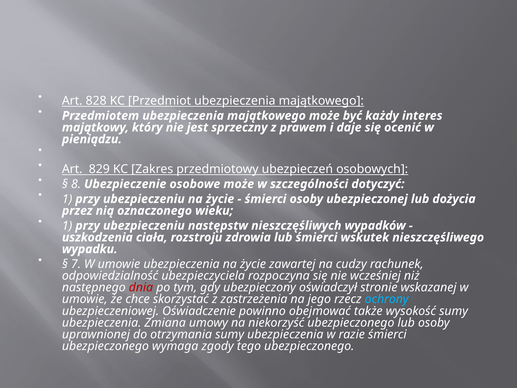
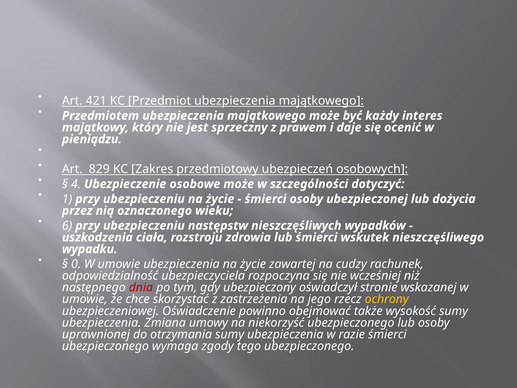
828: 828 -> 421 (96, 101)
8: 8 -> 4 (76, 184)
1: 1 -> 6 (67, 226)
7: 7 -> 0 (76, 264)
ochrony colour: light blue -> yellow (387, 299)
